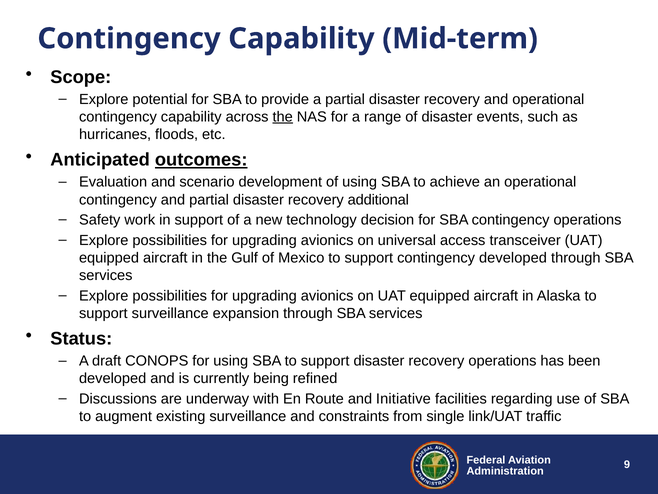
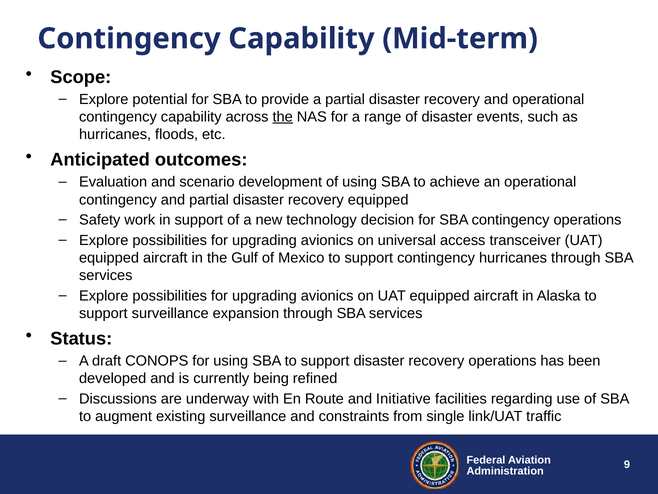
outcomes underline: present -> none (201, 160)
recovery additional: additional -> equipped (378, 199)
contingency developed: developed -> hurricanes (513, 258)
